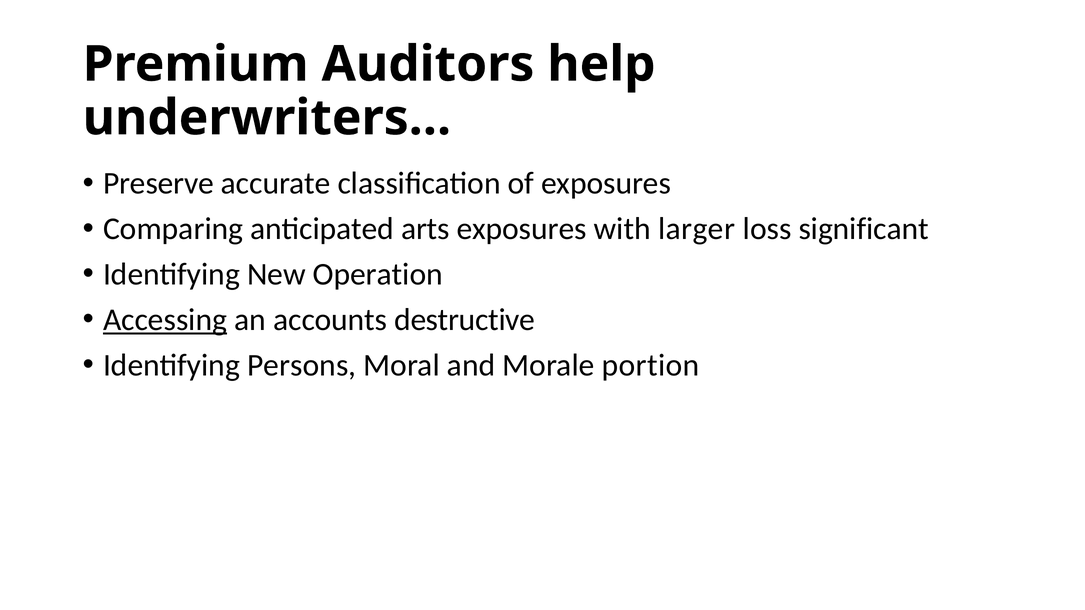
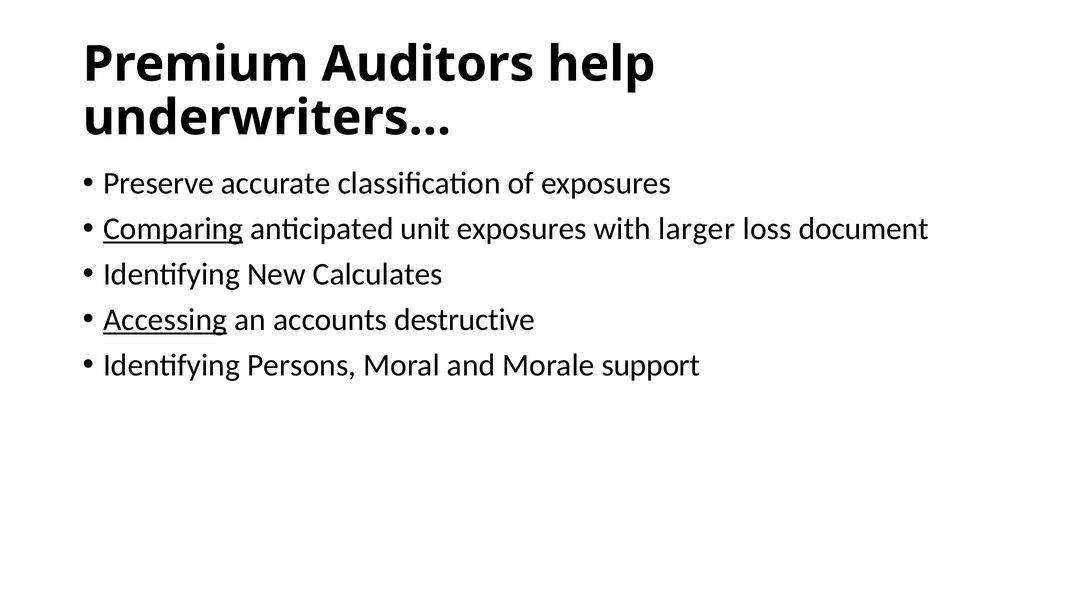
Comparing underline: none -> present (173, 229)
arts: arts -> unit (426, 229)
significant: significant -> document (864, 229)
Operation: Operation -> Calculates (378, 274)
portion: portion -> support (651, 365)
